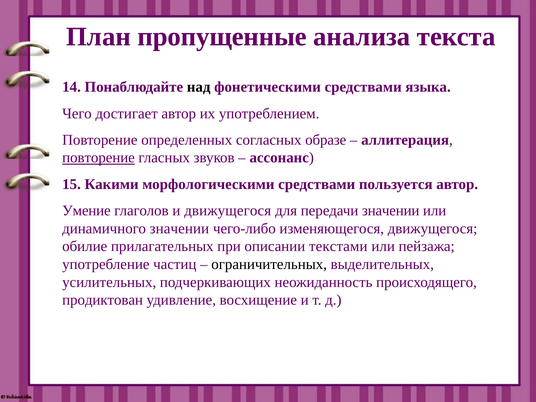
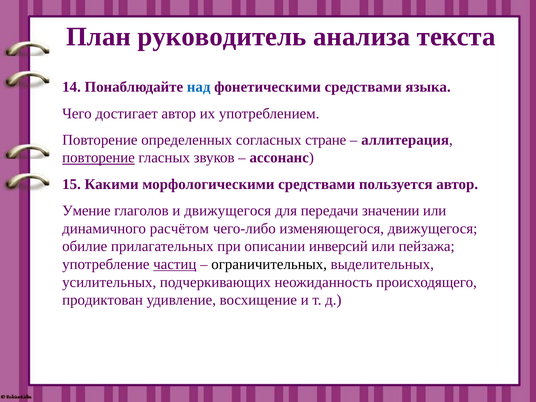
пропущенные: пропущенные -> руководитель (222, 37)
над colour: black -> blue (199, 87)
образе: образе -> стране (326, 140)
динамичного значении: значении -> расчётом (179, 228)
текстами: текстами -> инверсий (338, 246)
частиц underline: none -> present (175, 264)
